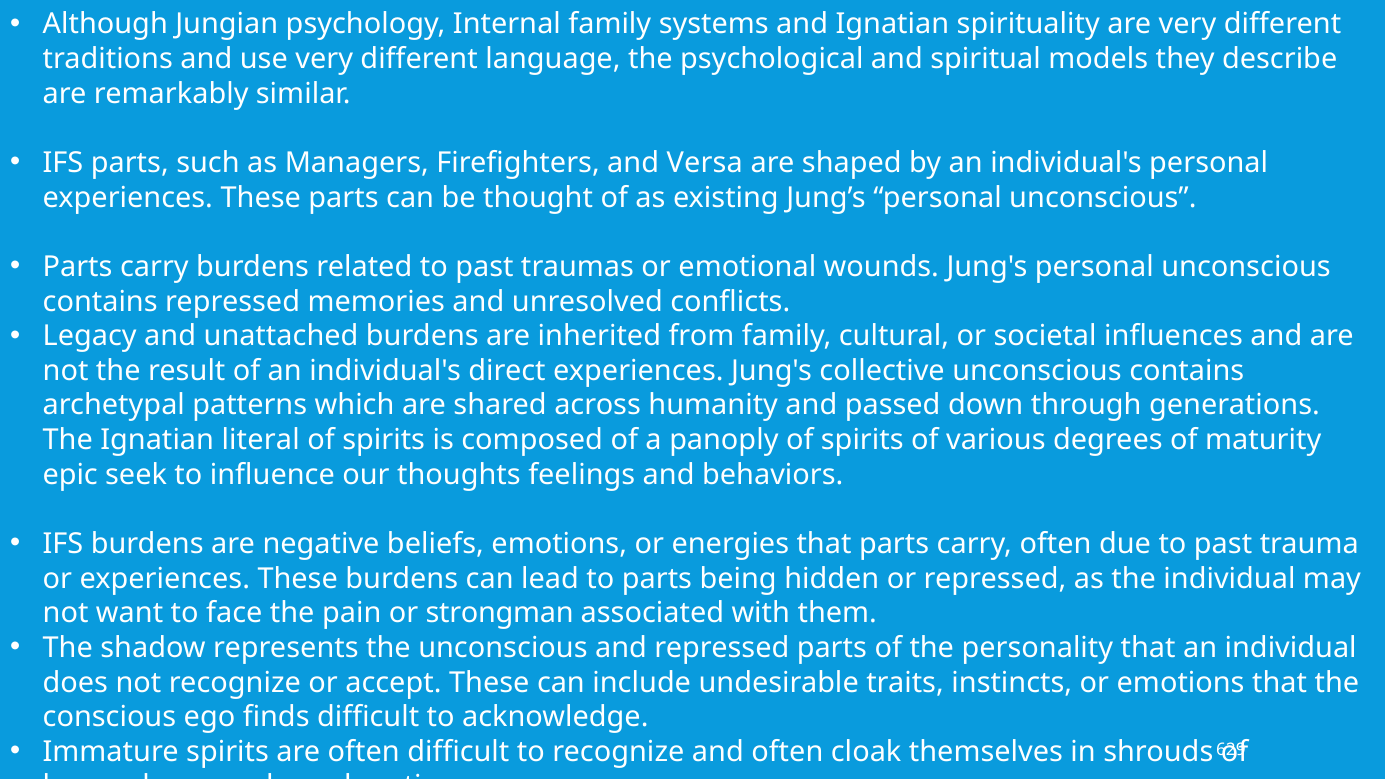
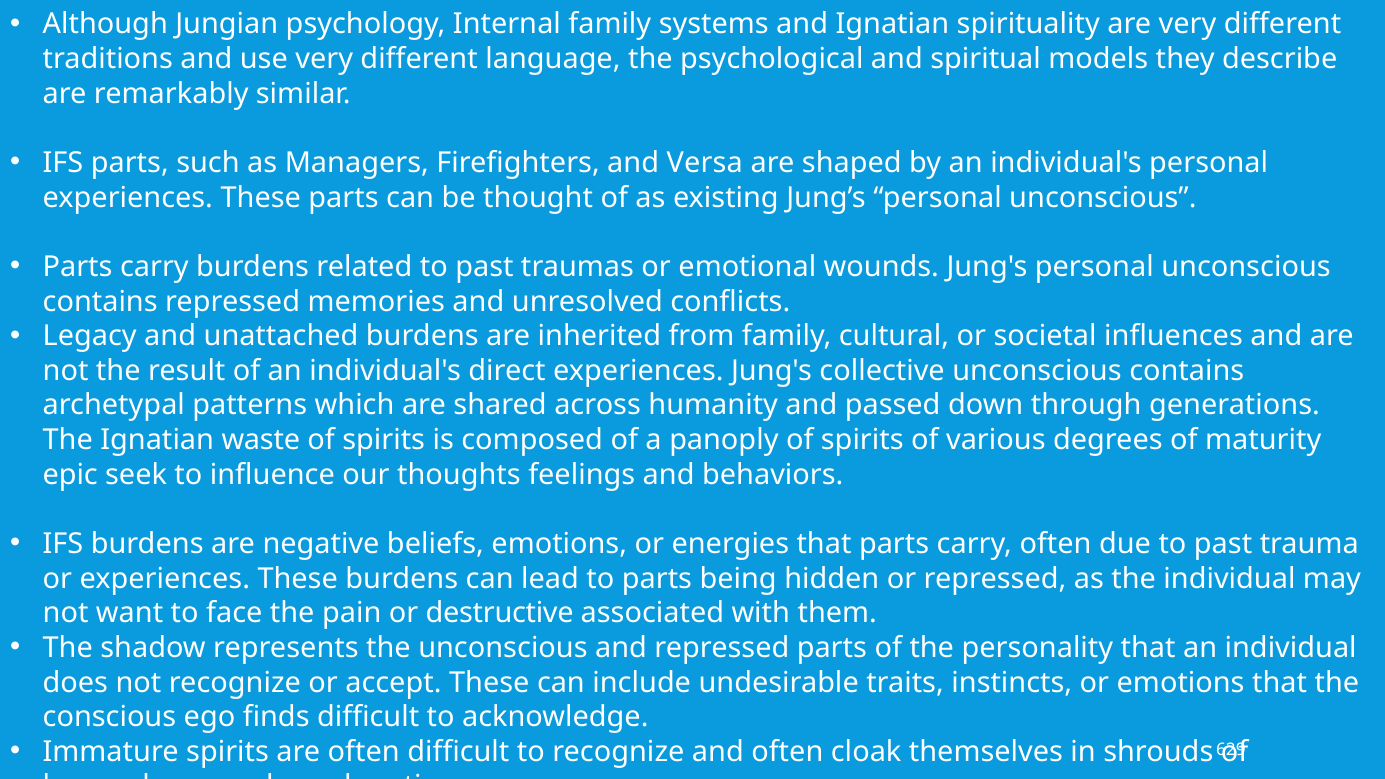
literal: literal -> waste (261, 440)
strongman: strongman -> destructive (500, 613)
